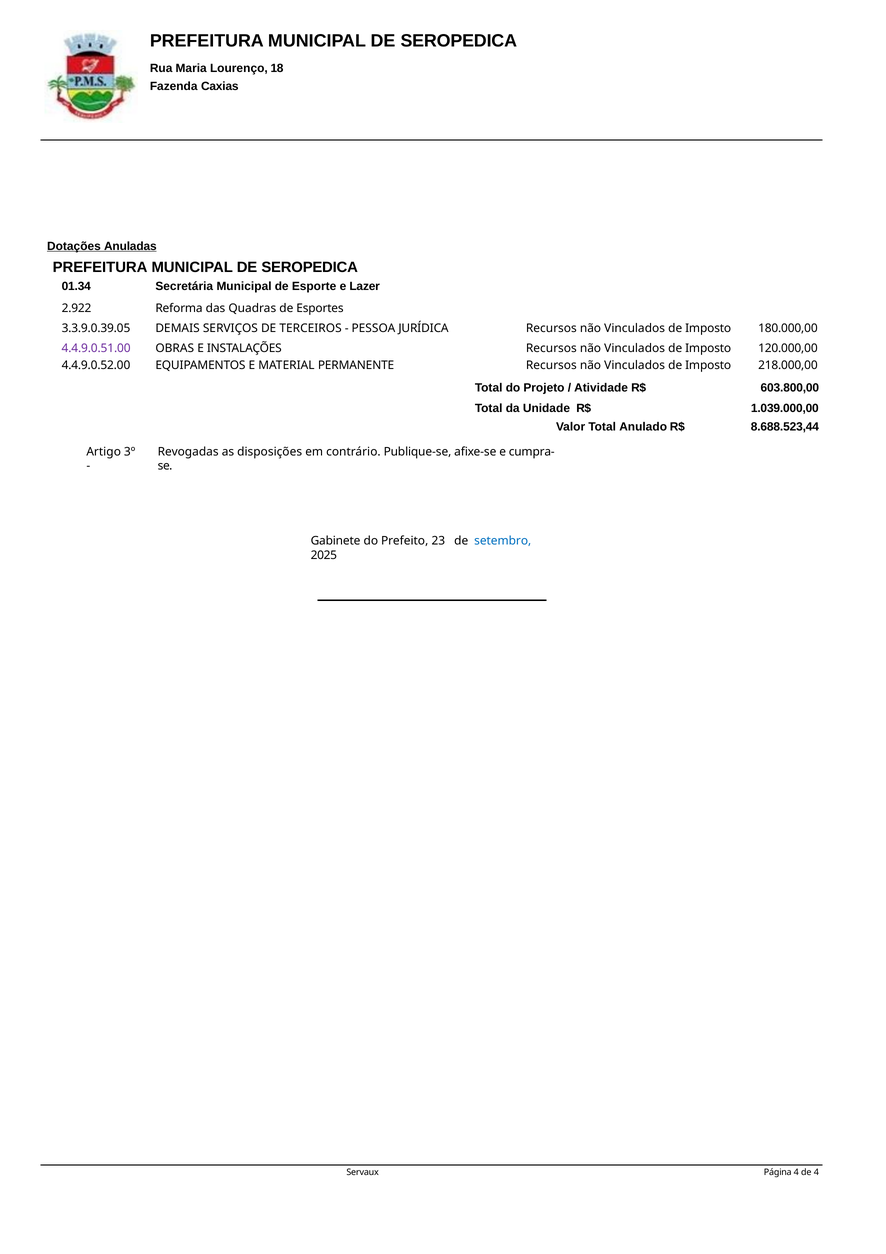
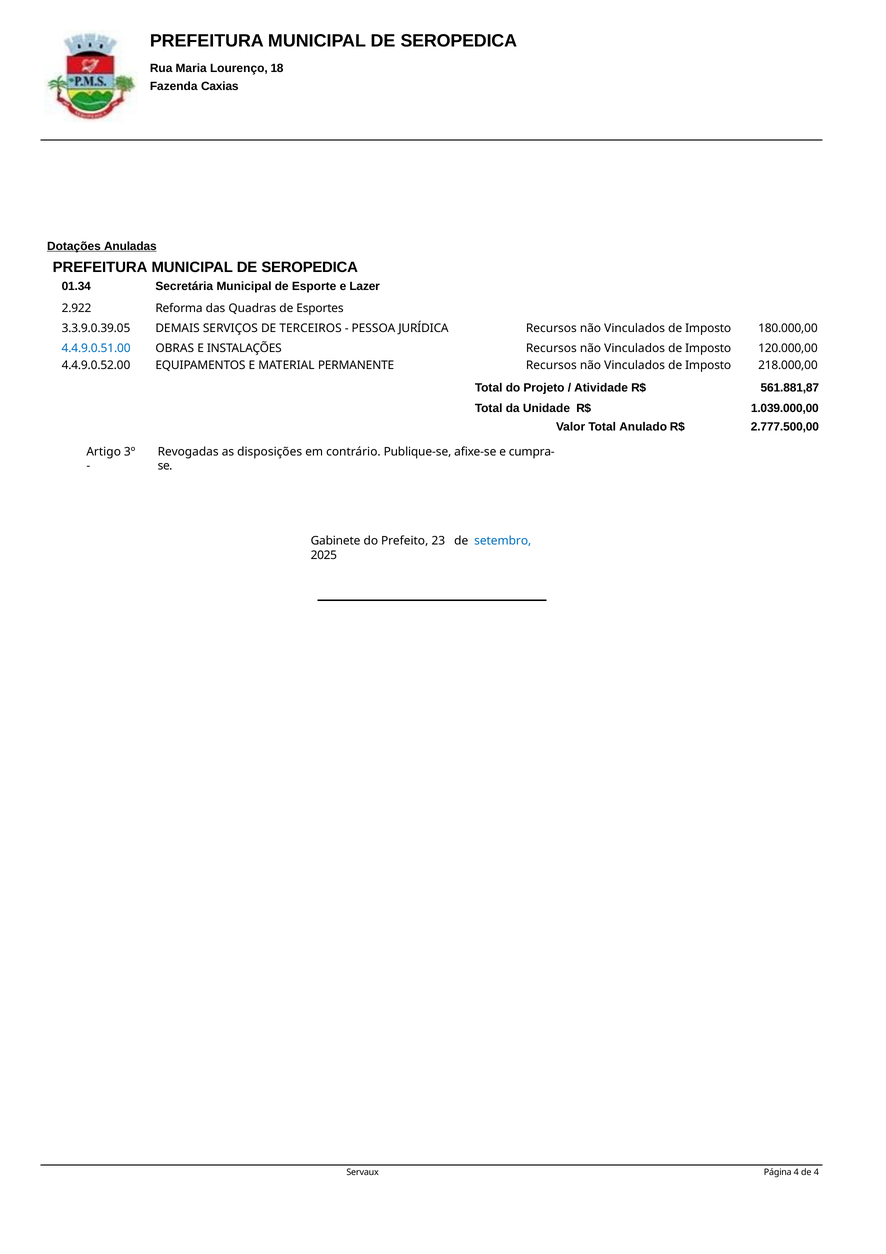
4.4.9.0.51.00 colour: purple -> blue (96, 348)
603.800,00: 603.800,00 -> 561.881,87 (790, 388)
8.688.523,44: 8.688.523,44 -> 2.777.500,00 (785, 427)
